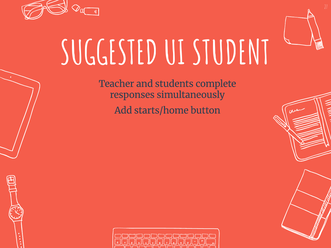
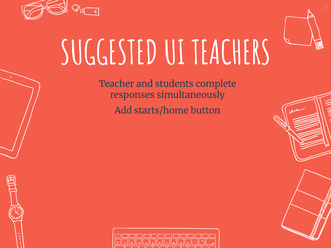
STUDENT: STUDENT -> TEACHERS (231, 54)
